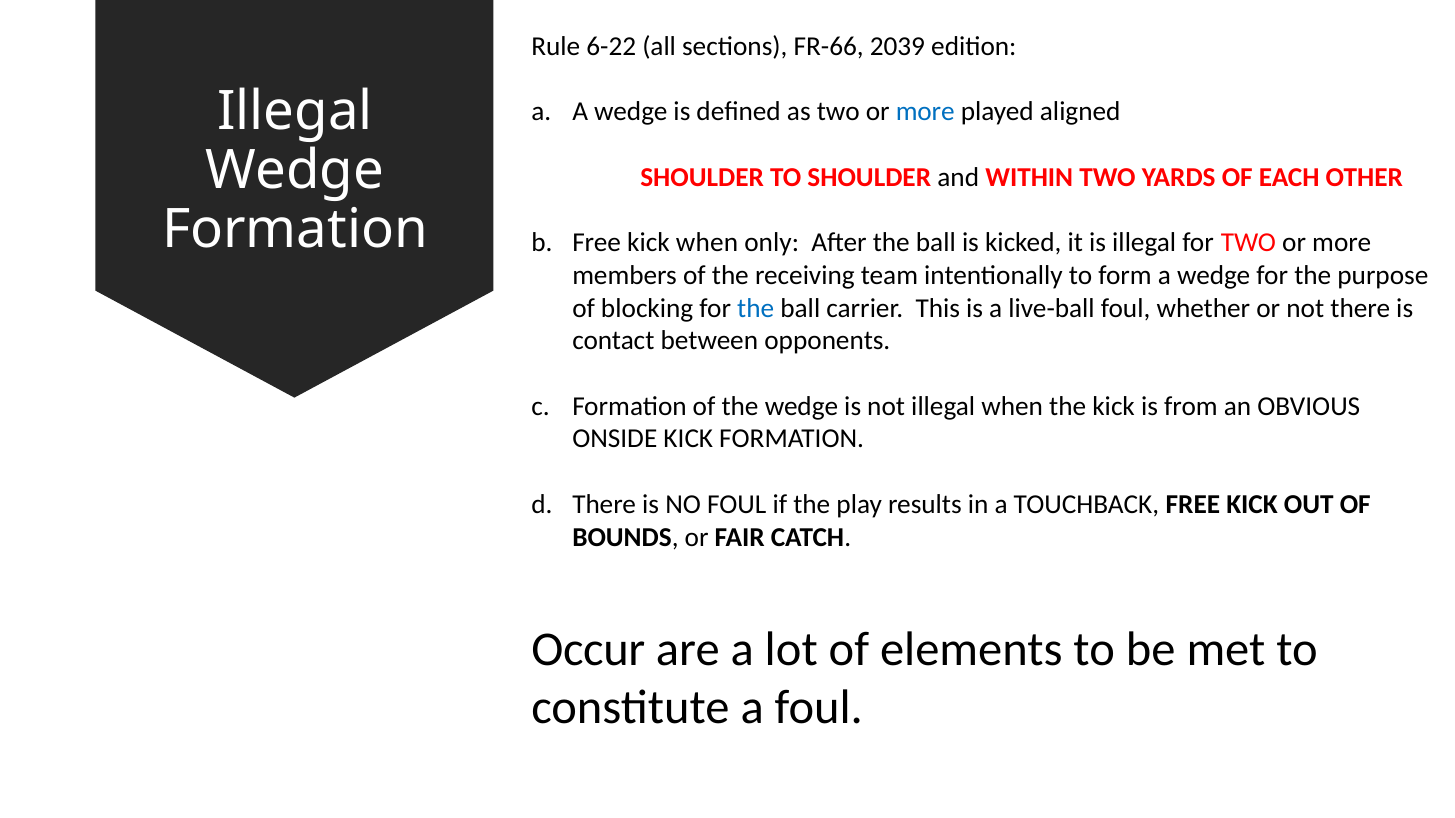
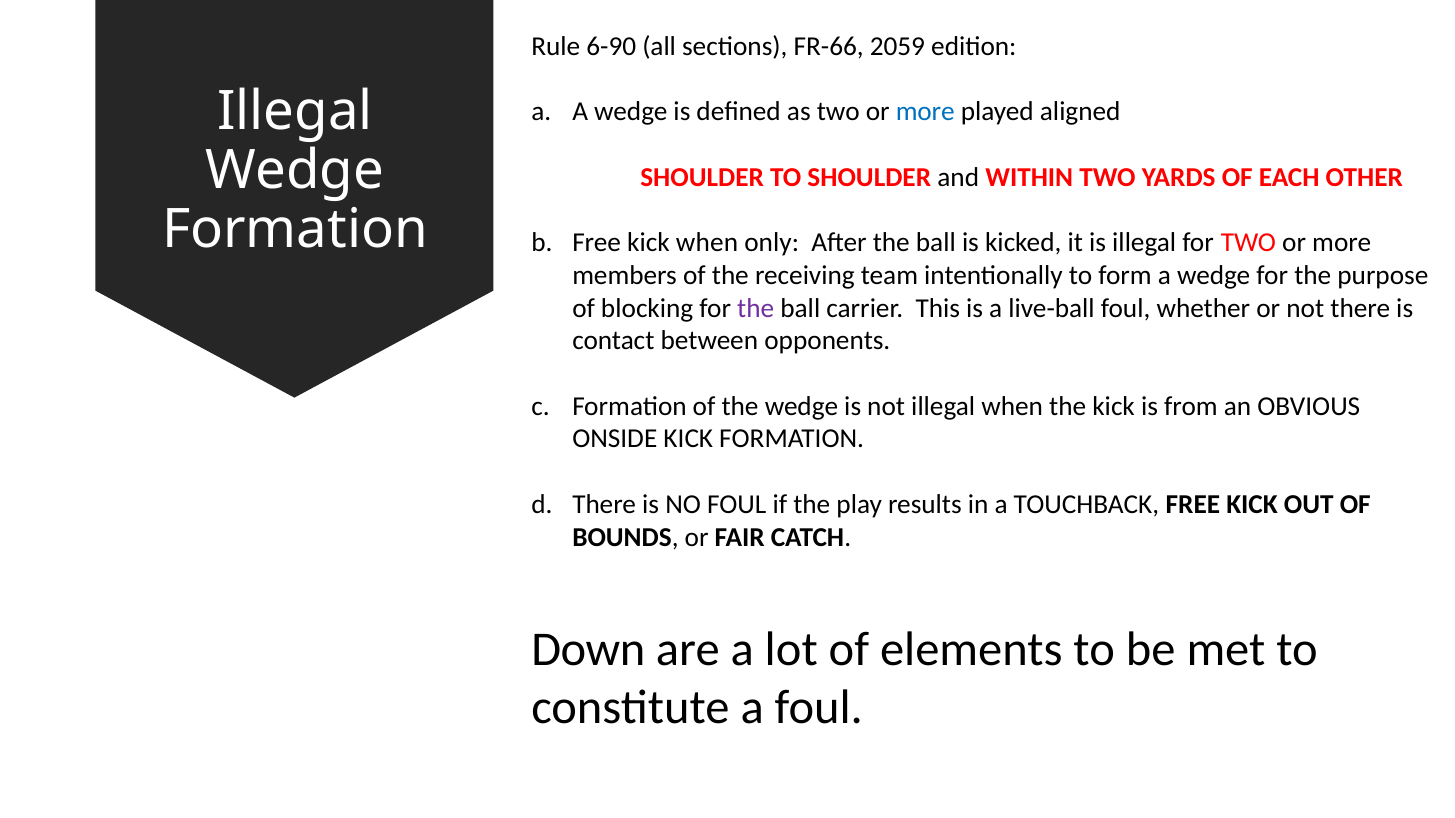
6-22: 6-22 -> 6-90 (611, 46)
2039: 2039 -> 2059 (897, 46)
the colour: blue -> purple (756, 308)
Occur: Occur -> Down (588, 650)
